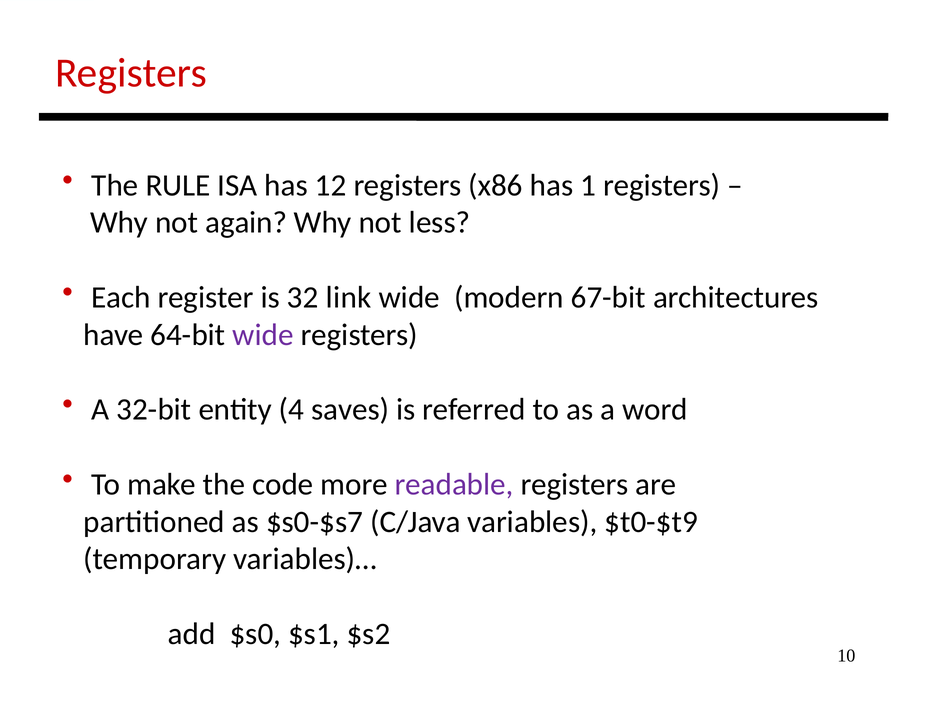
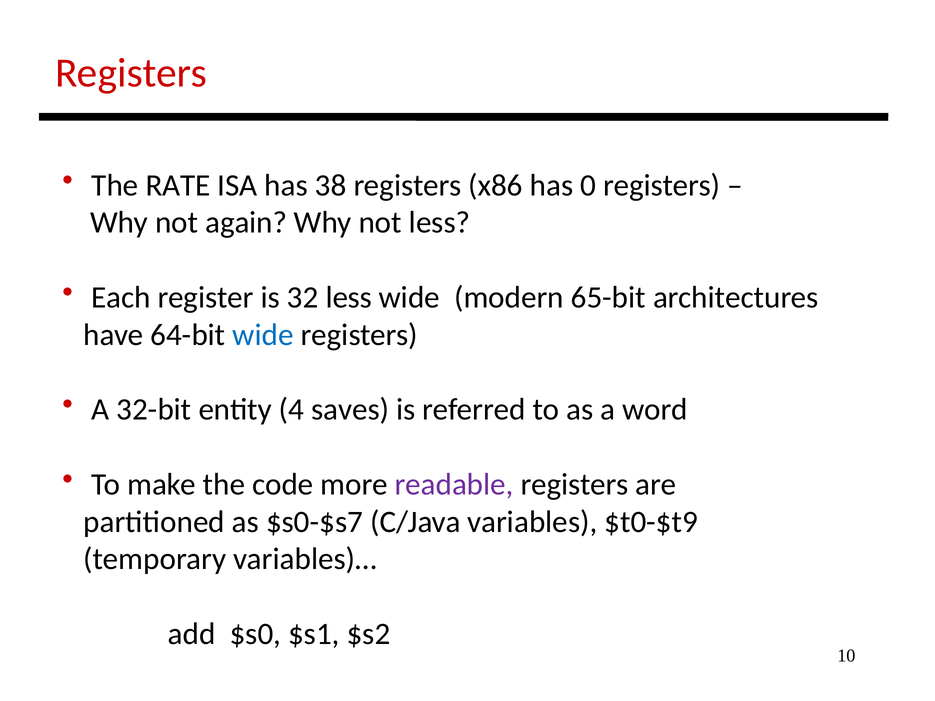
RULE: RULE -> RATE (178, 185)
12: 12 -> 38 (331, 185)
1: 1 -> 0 (588, 185)
32 link: link -> less (349, 298)
67-bit: 67-bit -> 65-bit (608, 298)
wide colour: purple -> blue (263, 335)
